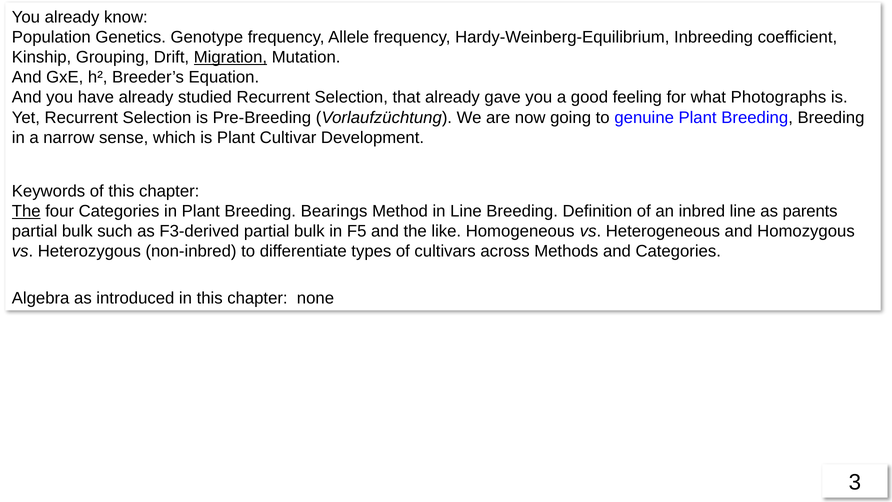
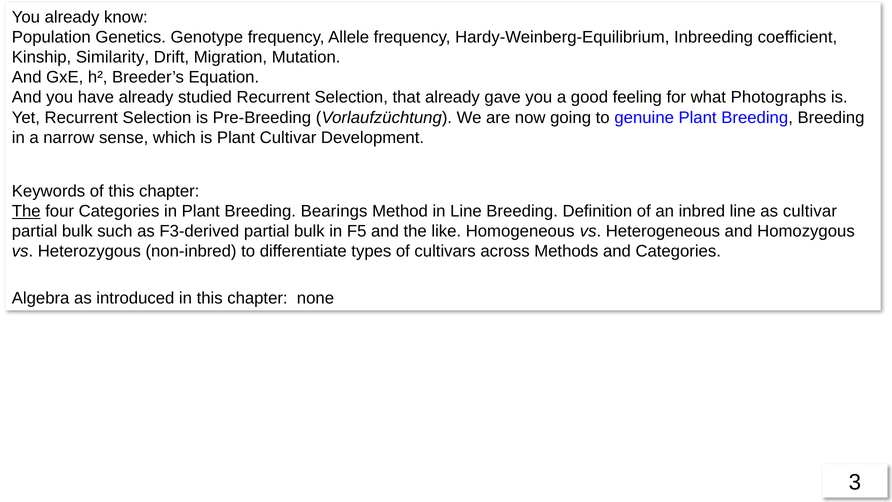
Grouping: Grouping -> Similarity (113, 57)
Migration underline: present -> none (230, 57)
as parents: parents -> cultivar (810, 211)
